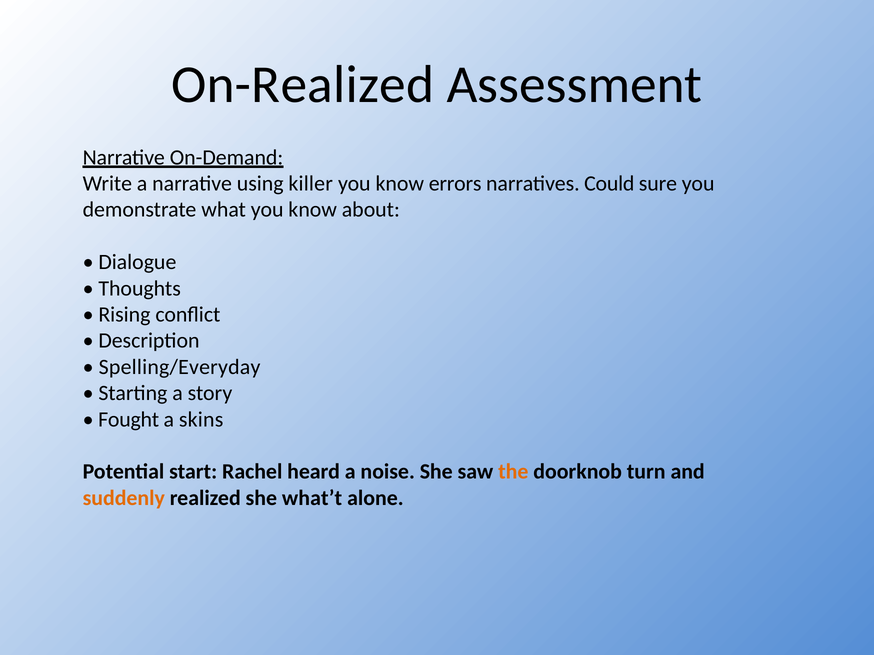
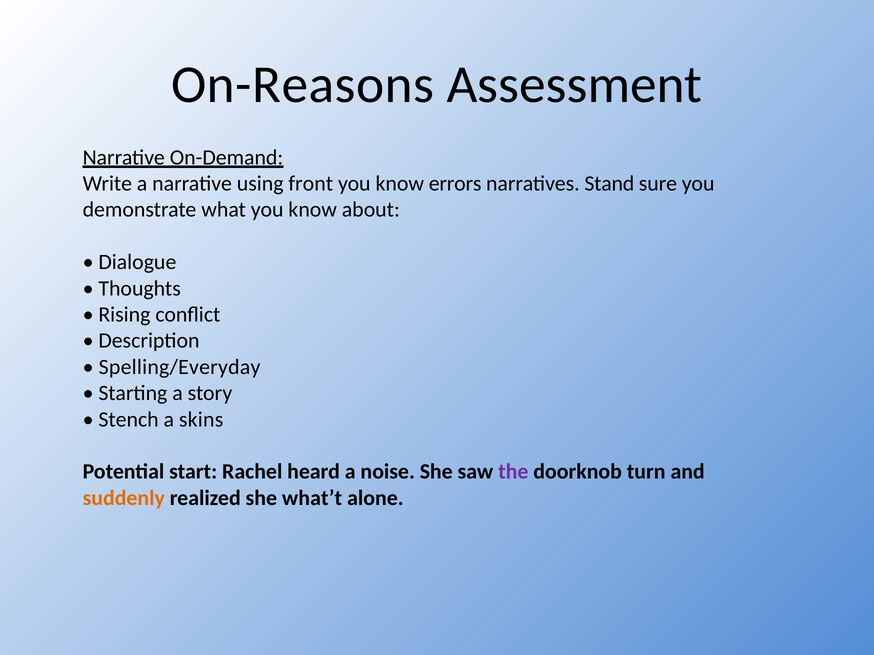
On-Realized: On-Realized -> On-Reasons (303, 85)
killer: killer -> front (311, 184)
Could: Could -> Stand (609, 184)
Fought: Fought -> Stench (129, 420)
the colour: orange -> purple (513, 472)
